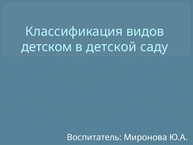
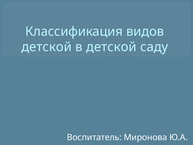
детском: детском -> детской (47, 47)
